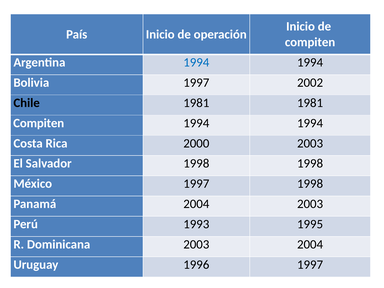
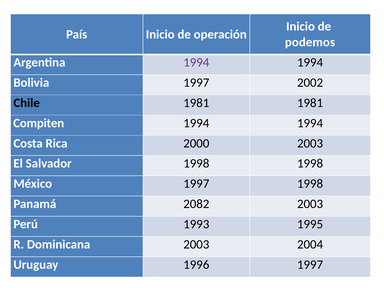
compiten: compiten -> podemos (310, 42)
1994 colour: blue -> purple (196, 62)
Panamá 2004: 2004 -> 2082 (196, 204)
